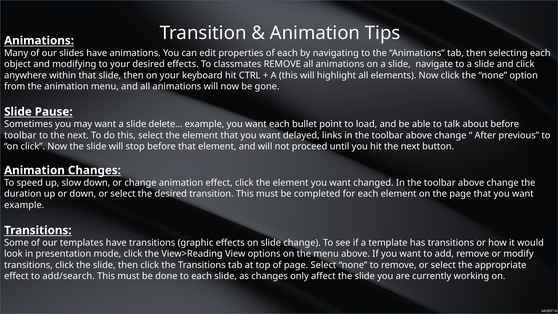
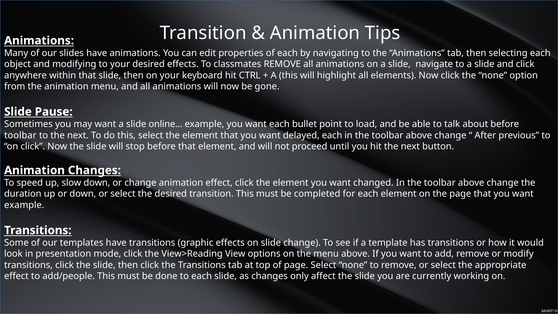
delete…: delete… -> online… (166, 124)
delayed links: links -> each (332, 135)
add/search: add/search -> add/people (69, 276)
